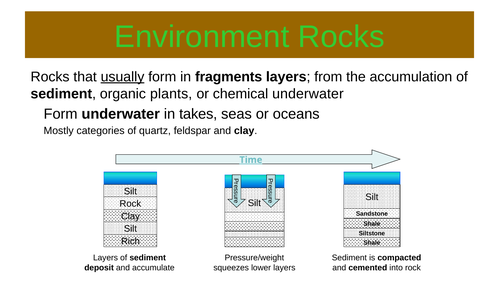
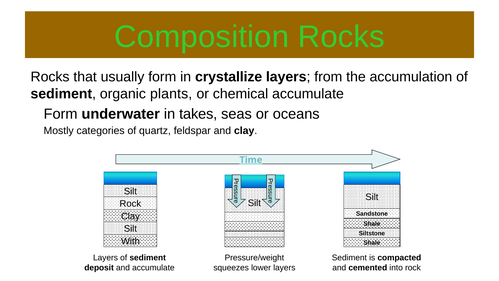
Environment: Environment -> Composition (202, 37)
usually underline: present -> none (123, 77)
fragments: fragments -> crystallize (229, 77)
chemical underwater: underwater -> accumulate (308, 94)
Rich: Rich -> With (130, 241)
